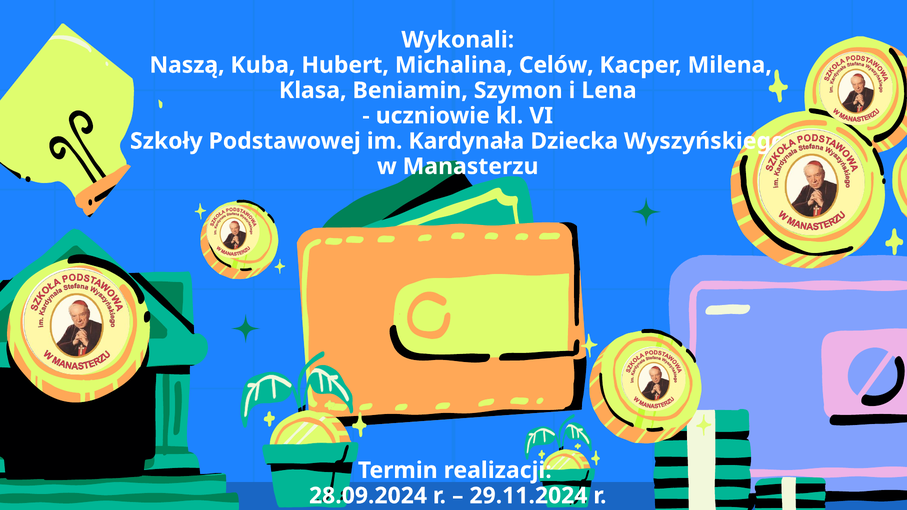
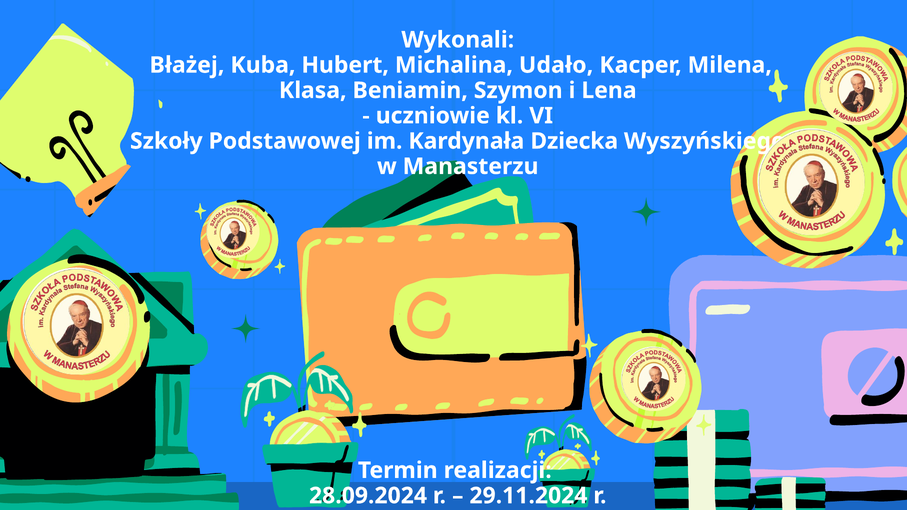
Naszą: Naszą -> Błażej (187, 65)
Celów: Celów -> Udało (556, 65)
